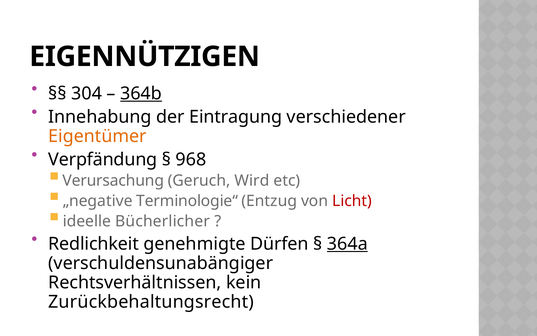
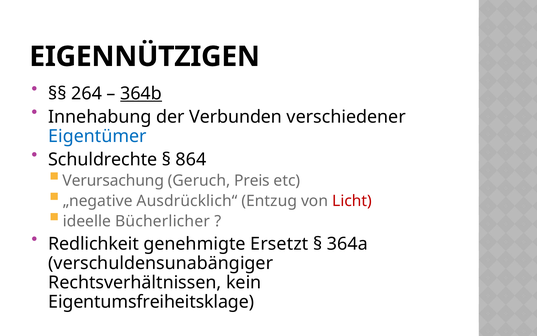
304: 304 -> 264 (87, 93)
Eintragung: Eintragung -> Verbunden (236, 117)
Eigentümer colour: orange -> blue (97, 136)
Verpfändung: Verpfändung -> Schuldrechte (103, 159)
968: 968 -> 864 (191, 159)
Wird: Wird -> Preis (252, 181)
Terminologie“: Terminologie“ -> Ausdrücklich“ (187, 201)
Dürfen: Dürfen -> Ersetzt (279, 244)
364a underline: present -> none (347, 244)
Zurückbehaltungsrecht: Zurückbehaltungsrecht -> Eigentumsfreiheitsklage (151, 301)
